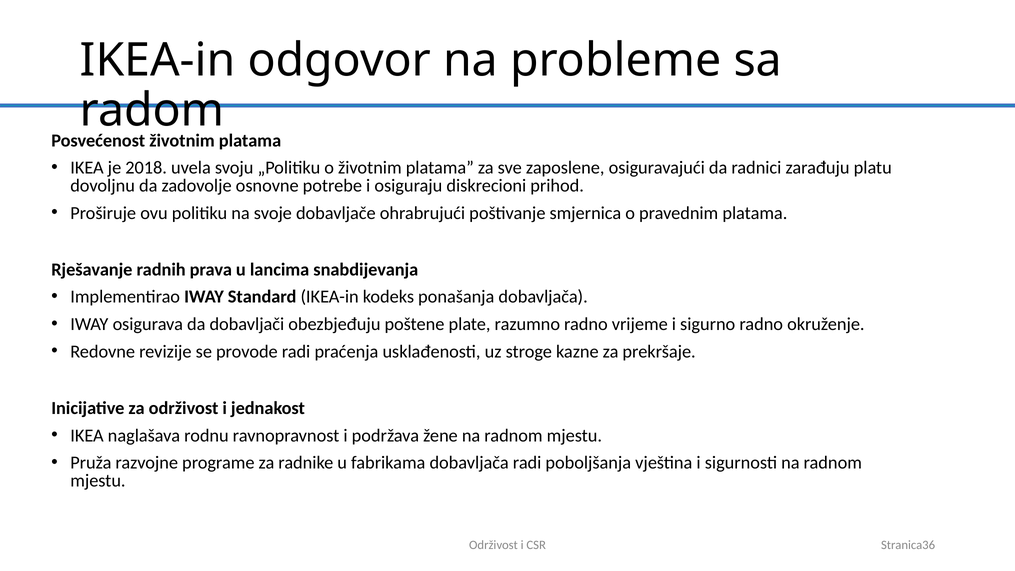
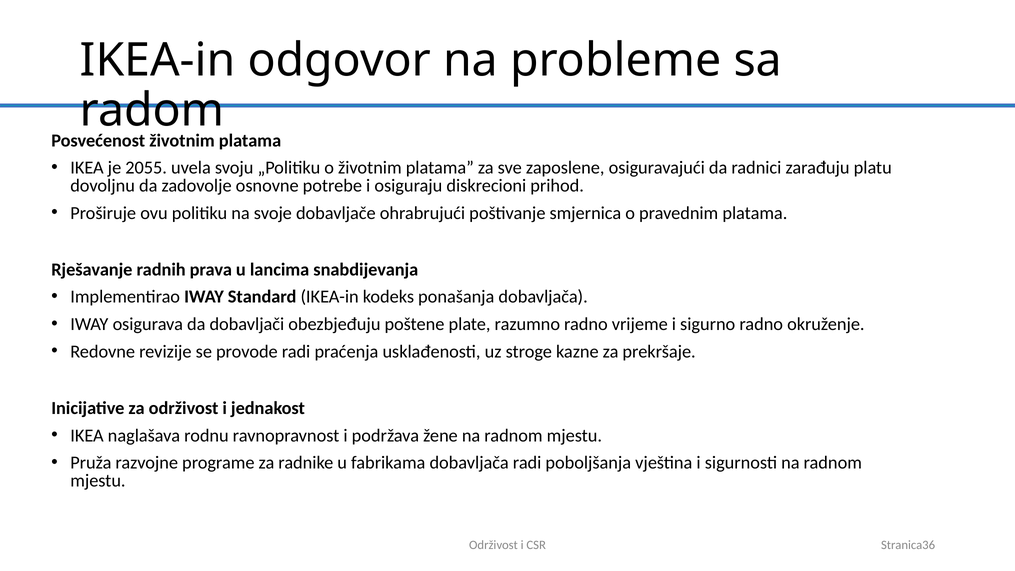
2018: 2018 -> 2055 (146, 168)
